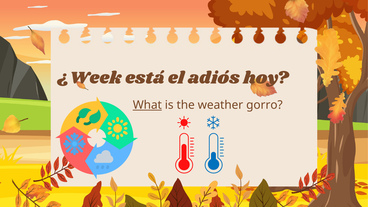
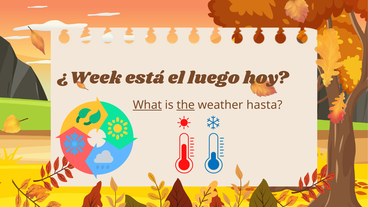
adiós: adiós -> luego (214, 78)
the underline: none -> present (186, 105)
gorro: gorro -> hasta (264, 105)
